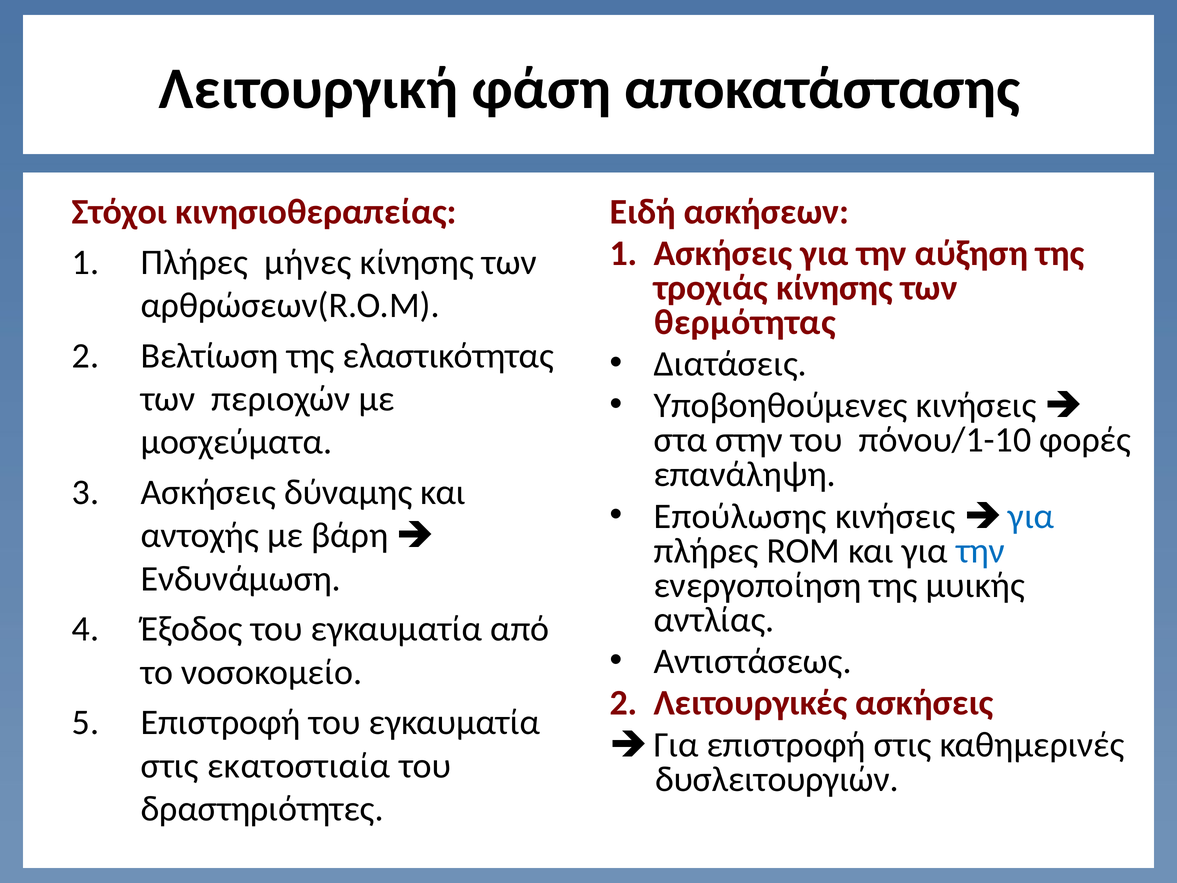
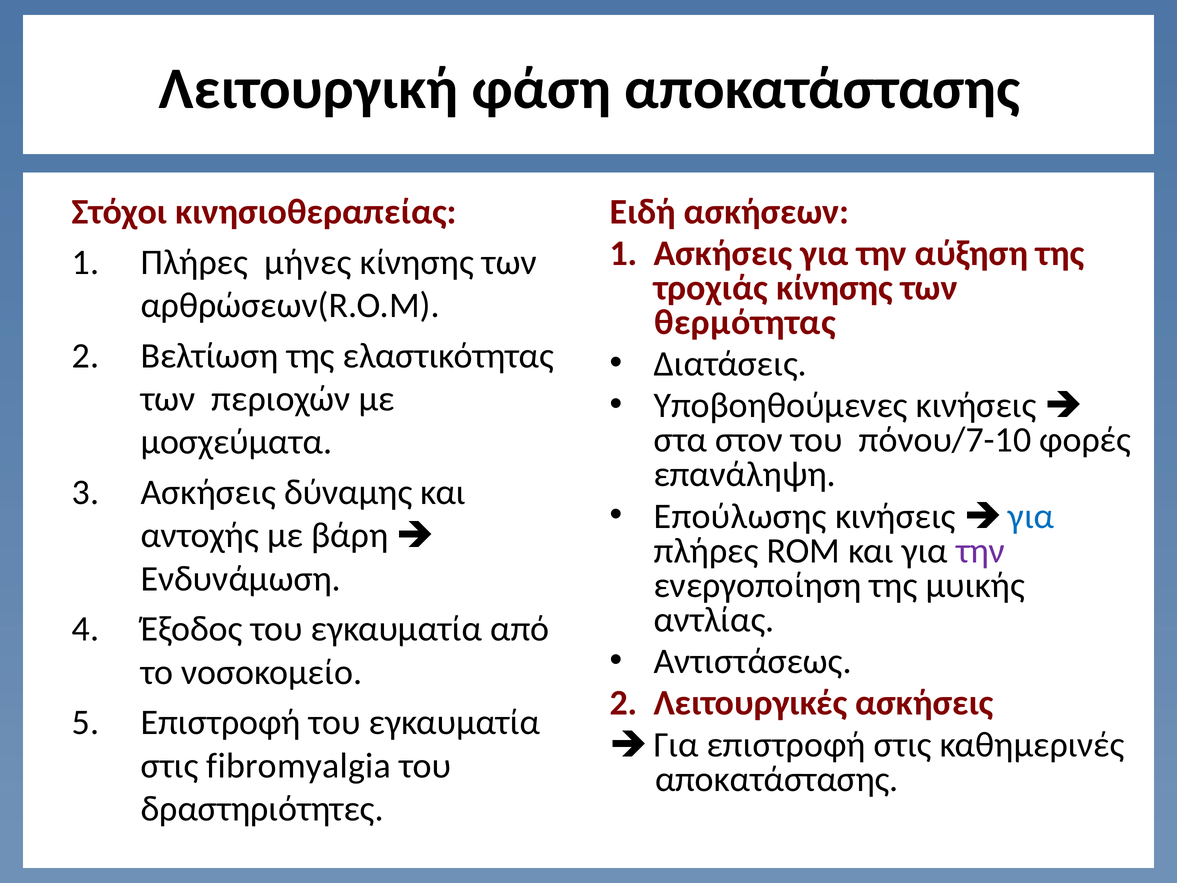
στην: στην -> στον (749, 440)
πόνου/1-10: πόνου/1-10 -> πόνου/7-10 (945, 440)
την colour: blue -> purple (980, 551)
εκατοστιαία: εκατοστιαία -> fibromyalgia (299, 765)
δυσλειτουργιών: δυσλειτουργιών -> αποκατάστασης (777, 779)
